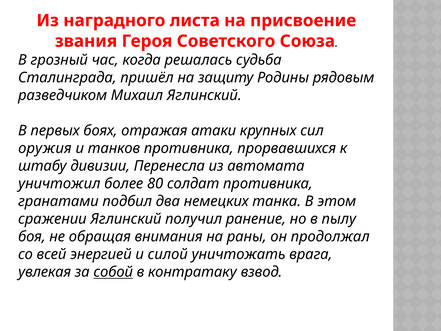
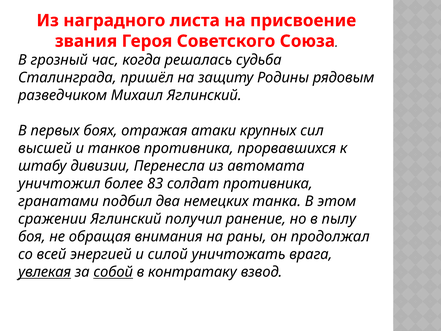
оружия: оружия -> высшей (45, 148)
80: 80 -> 83 (155, 184)
увлекая underline: none -> present (45, 272)
